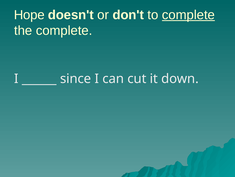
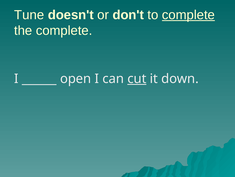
Hope: Hope -> Tune (29, 15)
since: since -> open (76, 78)
cut underline: none -> present (137, 78)
